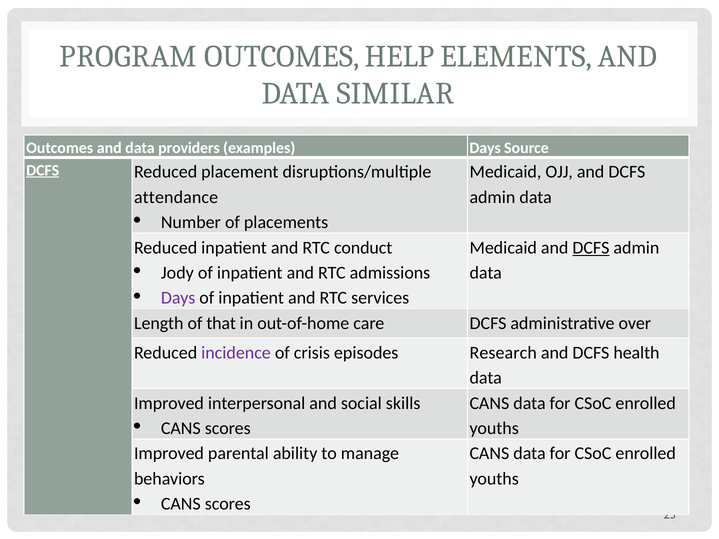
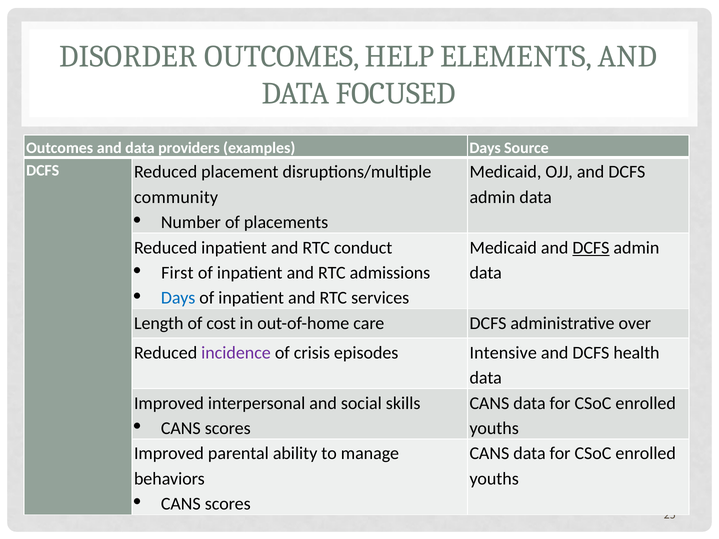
PROGRAM: PROGRAM -> DISORDER (128, 57)
SIMILAR: SIMILAR -> FOCUSED (396, 94)
DCFS underline: present -> none (43, 170)
attendance: attendance -> community (176, 197)
Jody: Jody -> First (177, 273)
Days colour: purple -> blue (178, 298)
that: that -> cost (221, 323)
Research: Research -> Intensive (503, 353)
